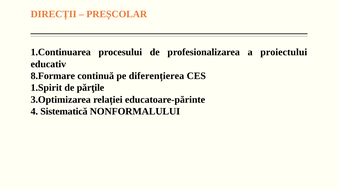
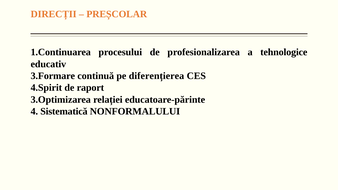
proiectului: proiectului -> tehnologice (284, 52)
8.Formare: 8.Formare -> 3.Formare (53, 76)
1.Spirit: 1.Spirit -> 4.Spirit (46, 88)
părţile: părţile -> raport (90, 88)
